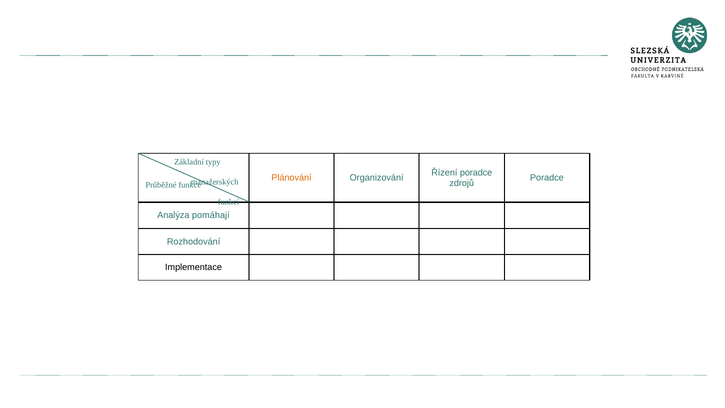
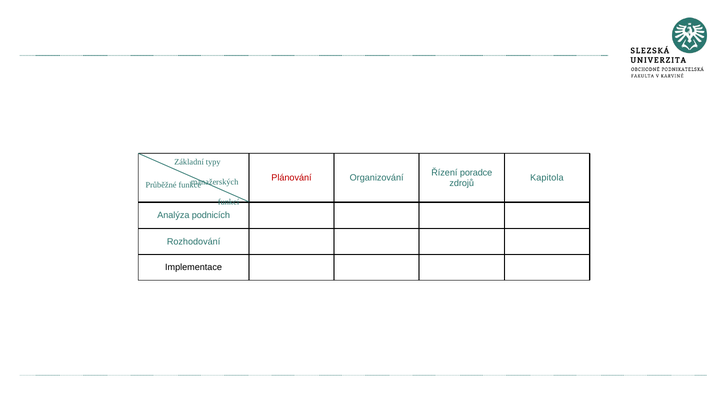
Plánování colour: orange -> red (291, 178)
Poradce: Poradce -> Kapitola (547, 178)
pomáhají: pomáhají -> podnicích (211, 215)
